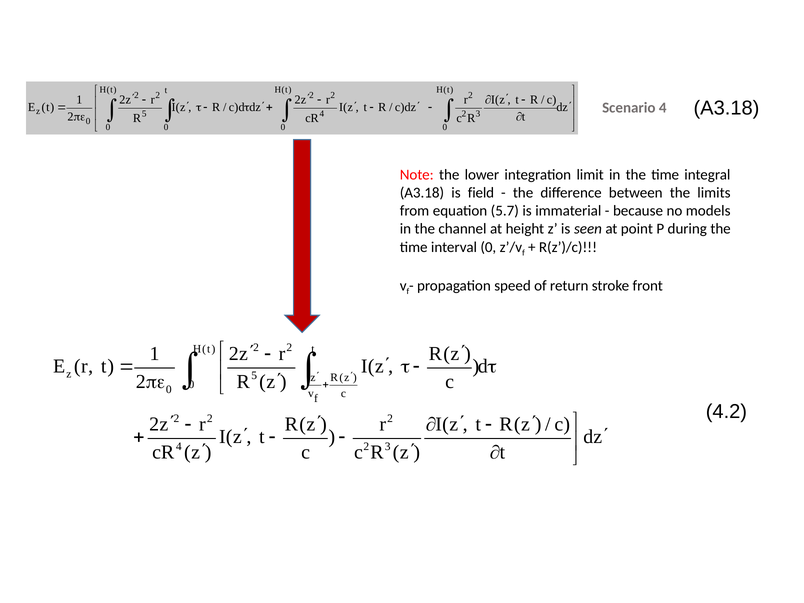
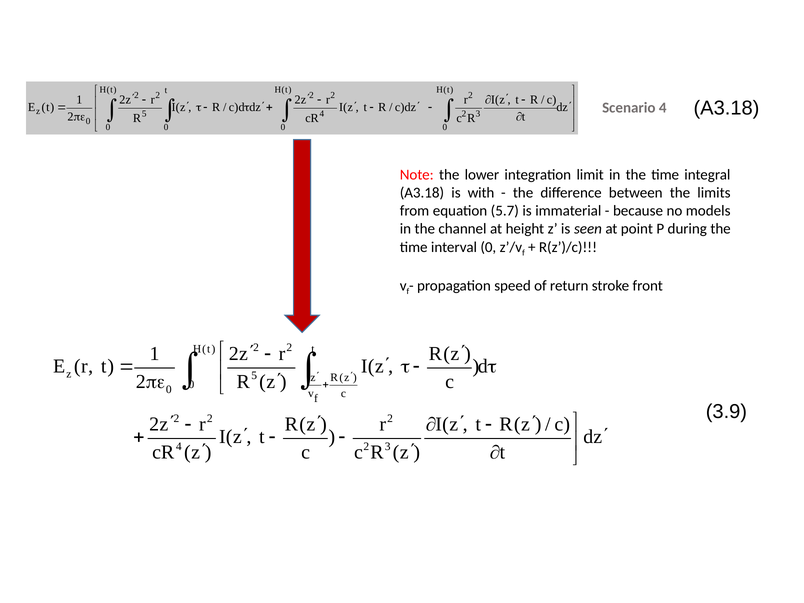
field: field -> with (481, 193)
4.2: 4.2 -> 3.9 (726, 411)
